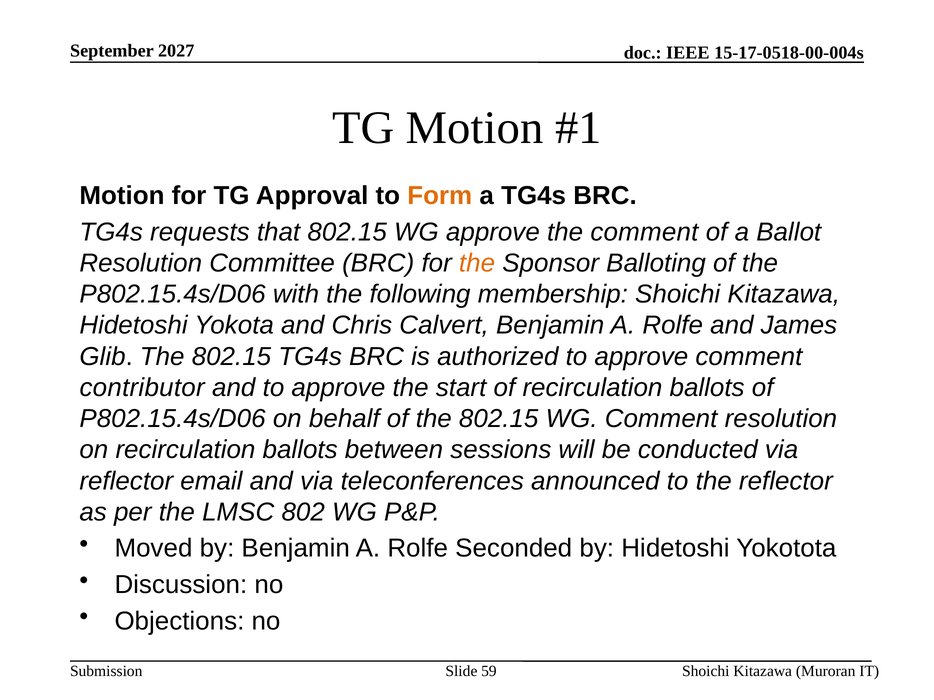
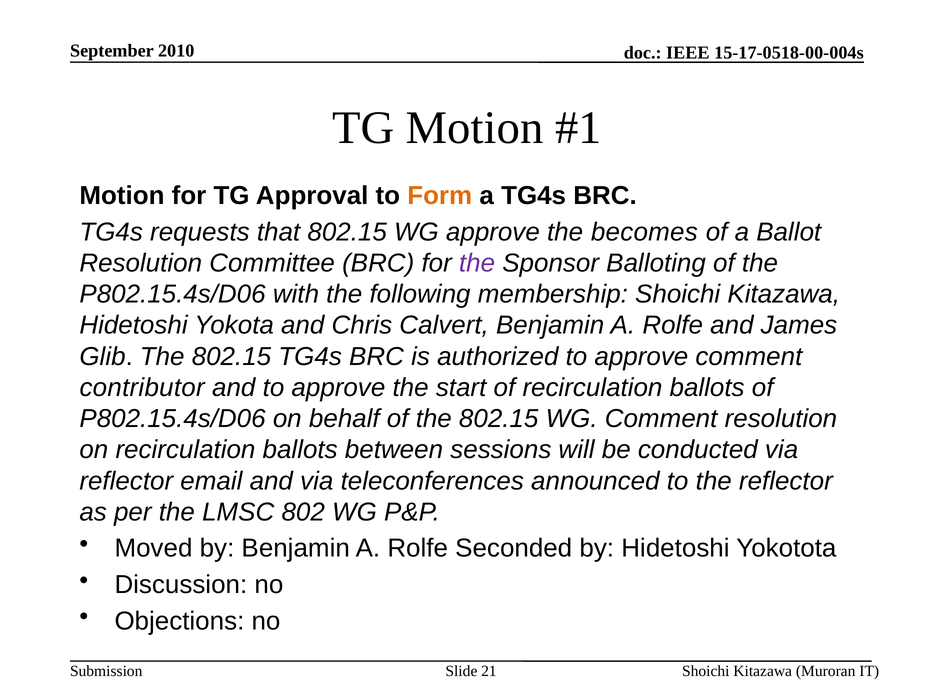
2027: 2027 -> 2010 (176, 51)
the comment: comment -> becomes (644, 232)
the colour: orange -> purple (477, 263)
59: 59 -> 21 (489, 672)
